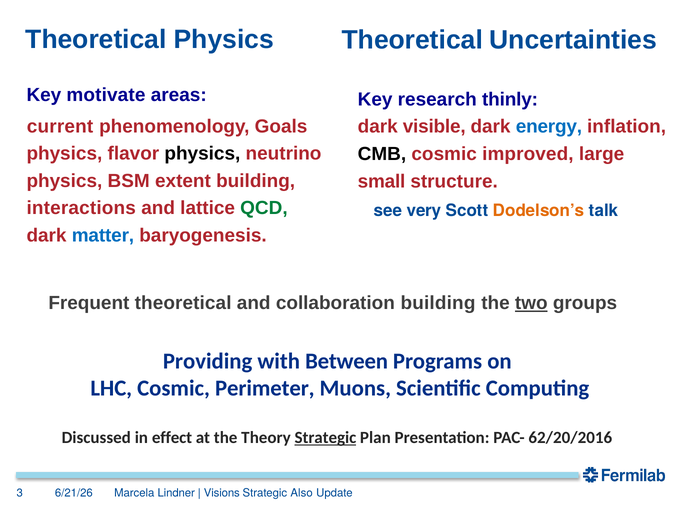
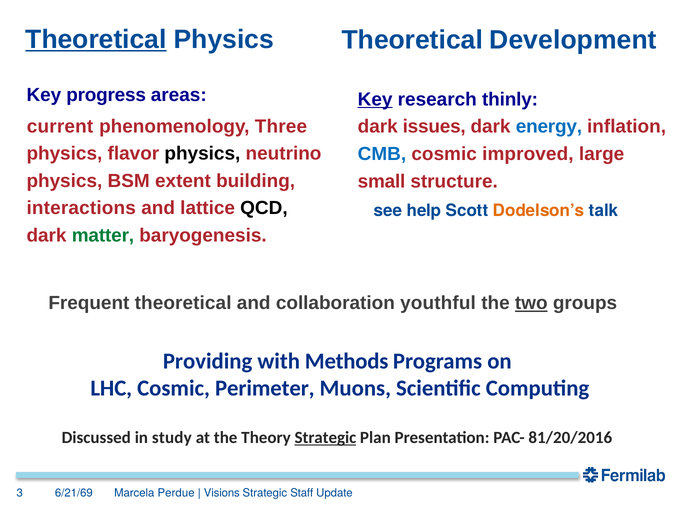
Theoretical underline: none -> present (96, 39)
Uncertainties: Uncertainties -> Development (573, 40)
motivate: motivate -> progress (106, 95)
Key underline: none -> present (375, 99)
Goals: Goals -> Three (281, 126)
visible: visible -> issues (434, 127)
CMB colour: black -> blue (382, 154)
QCD colour: green -> black (264, 208)
very: very -> help (424, 210)
matter colour: blue -> green (103, 235)
collaboration building: building -> youthful (438, 303)
Between: Between -> Methods (347, 361)
effect: effect -> study (172, 437)
62/20/2016: 62/20/2016 -> 81/20/2016 (570, 437)
6/21/26: 6/21/26 -> 6/21/69 (74, 493)
Lindner: Lindner -> Perdue (176, 493)
Also: Also -> Staff (302, 493)
